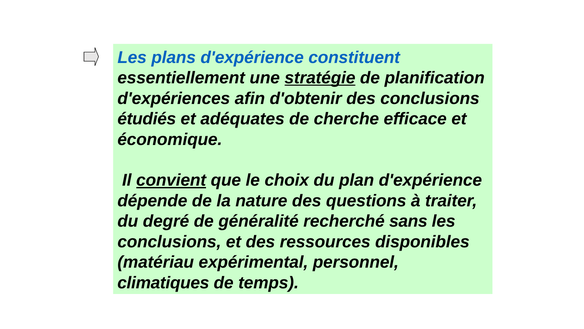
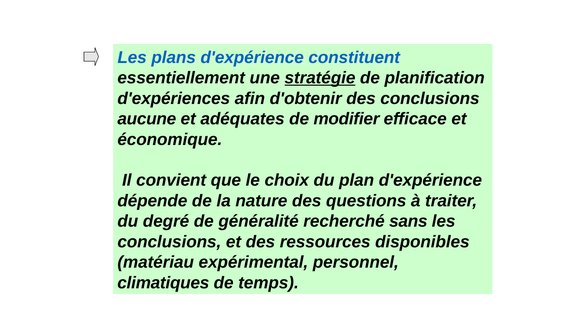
étudiés: étudiés -> aucune (147, 119)
cherche: cherche -> modifier (346, 119)
convient underline: present -> none (171, 180)
